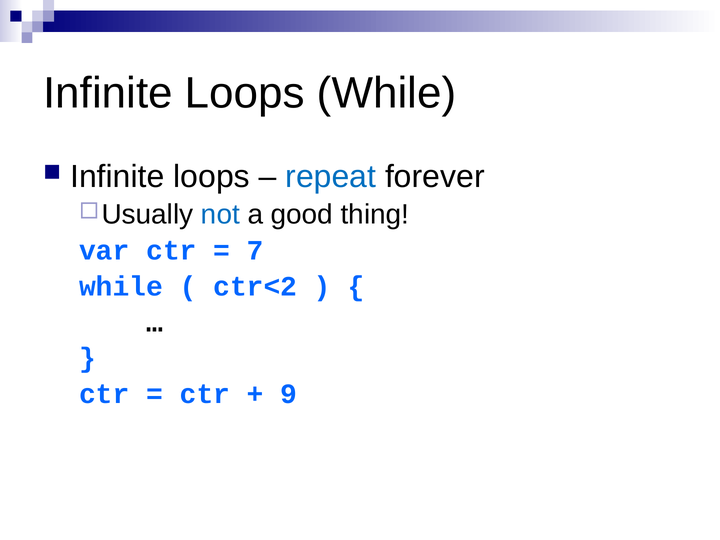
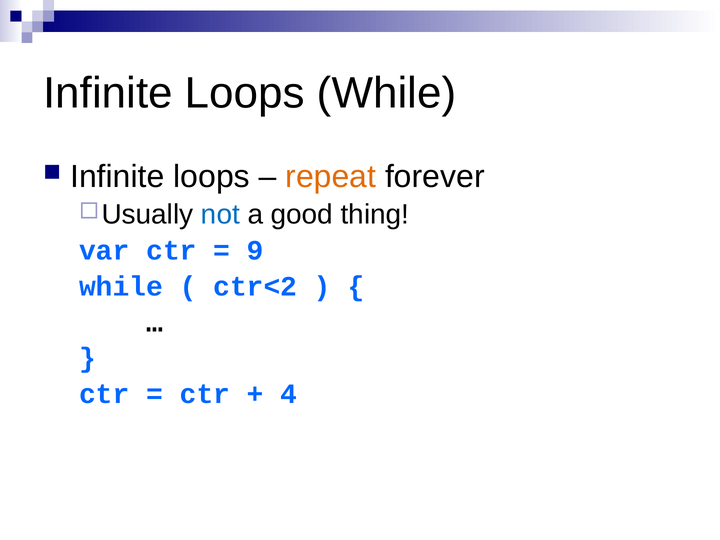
repeat colour: blue -> orange (331, 177)
7: 7 -> 9 (255, 251)
9: 9 -> 4 (289, 394)
